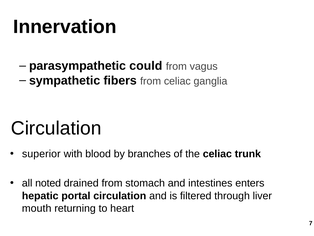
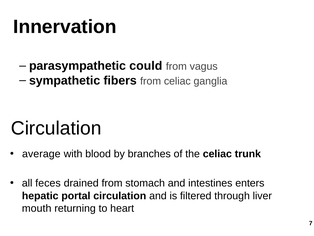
superior: superior -> average (41, 154)
noted: noted -> feces (48, 183)
